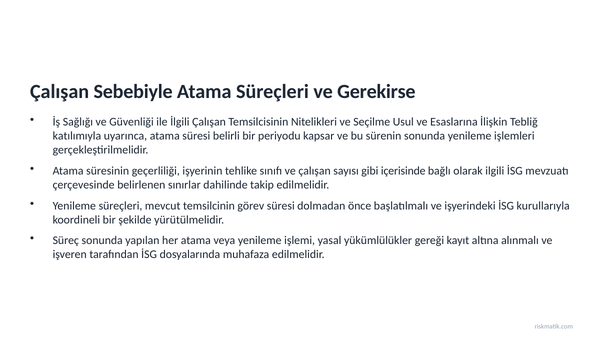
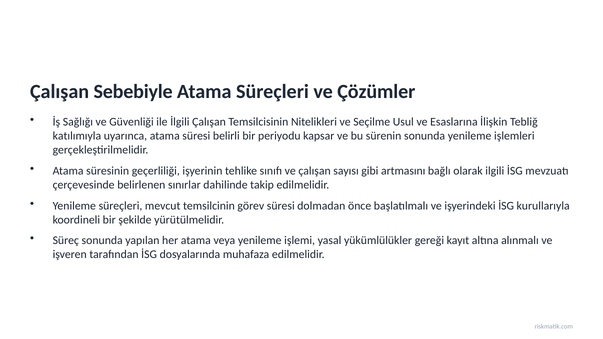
Gerekirse: Gerekirse -> Çözümler (376, 92)
içerisinde: içerisinde -> artmasını (403, 171)
